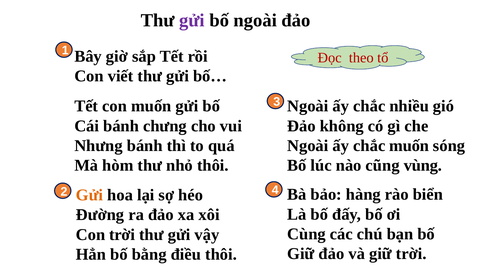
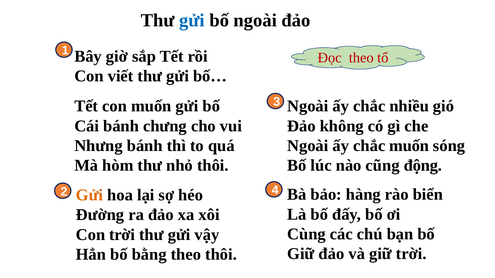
gửi colour: purple -> blue (192, 21)
vùng: vùng -> động (423, 166)
bằng điều: điều -> theo (186, 255)
